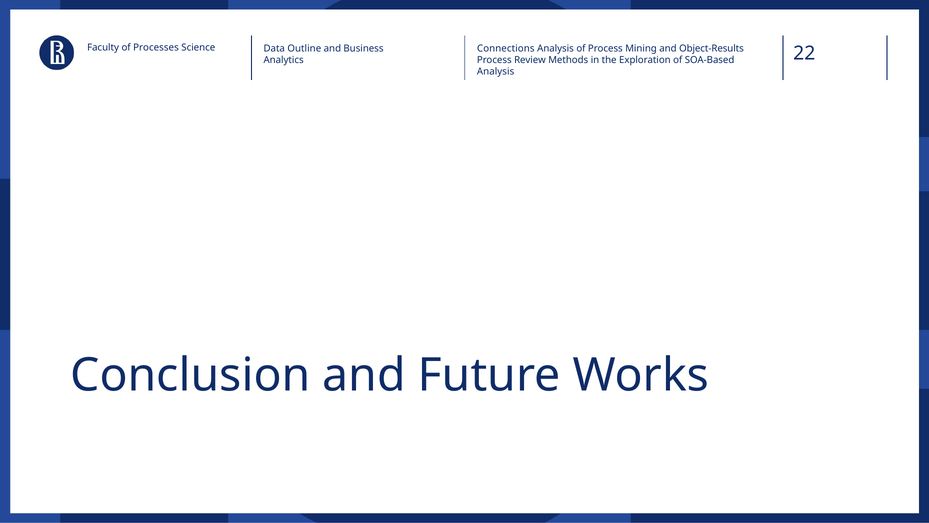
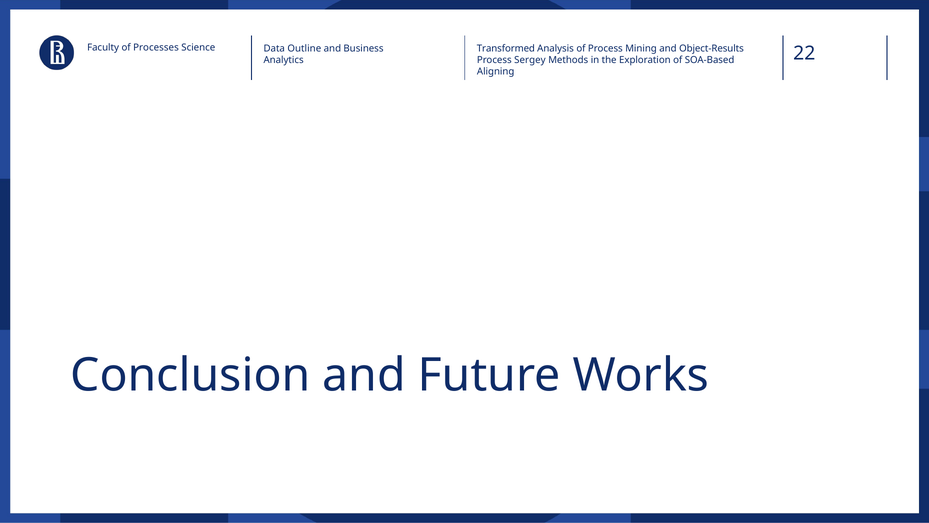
Connections: Connections -> Transformed (506, 48)
Review: Review -> Sergey (530, 60)
Analysis: Analysis -> Aligning (496, 72)
